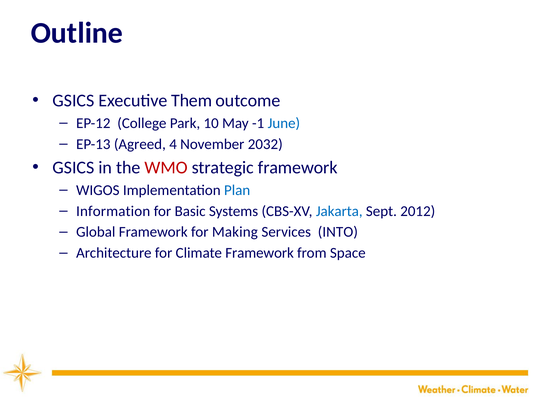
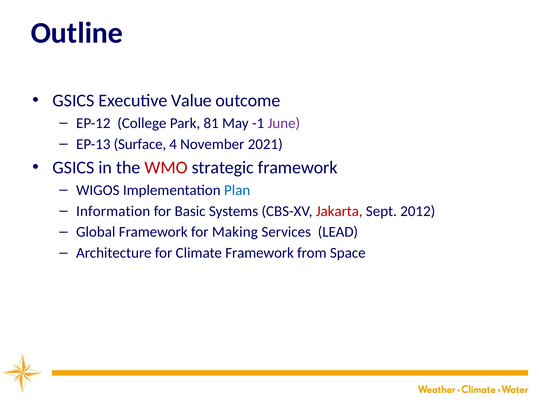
Them: Them -> Value (192, 101)
10: 10 -> 81 (211, 123)
June colour: blue -> purple (284, 123)
Agreed: Agreed -> Surface (140, 144)
2032: 2032 -> 2021 (265, 144)
Jakarta colour: blue -> red (339, 211)
INTO: INTO -> LEAD (338, 232)
